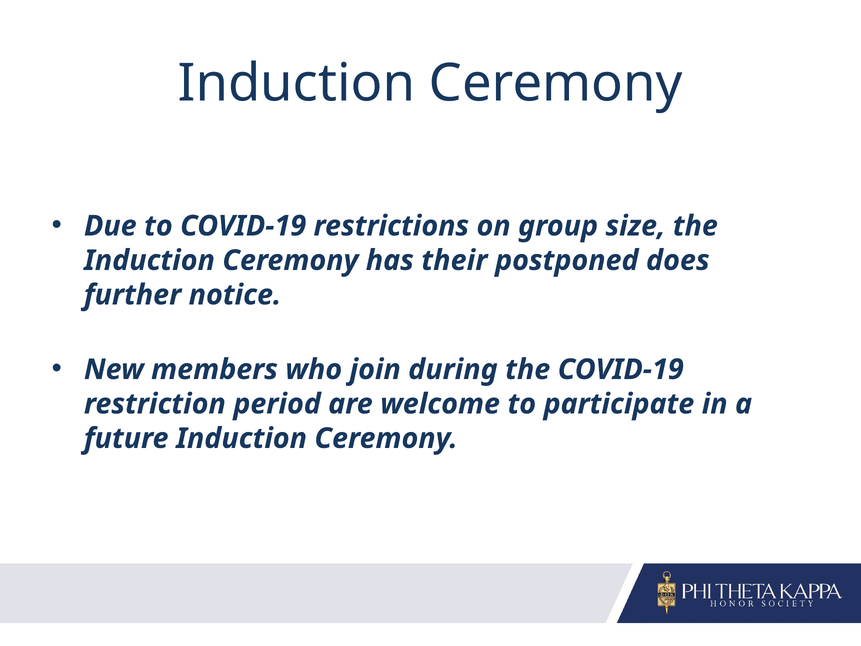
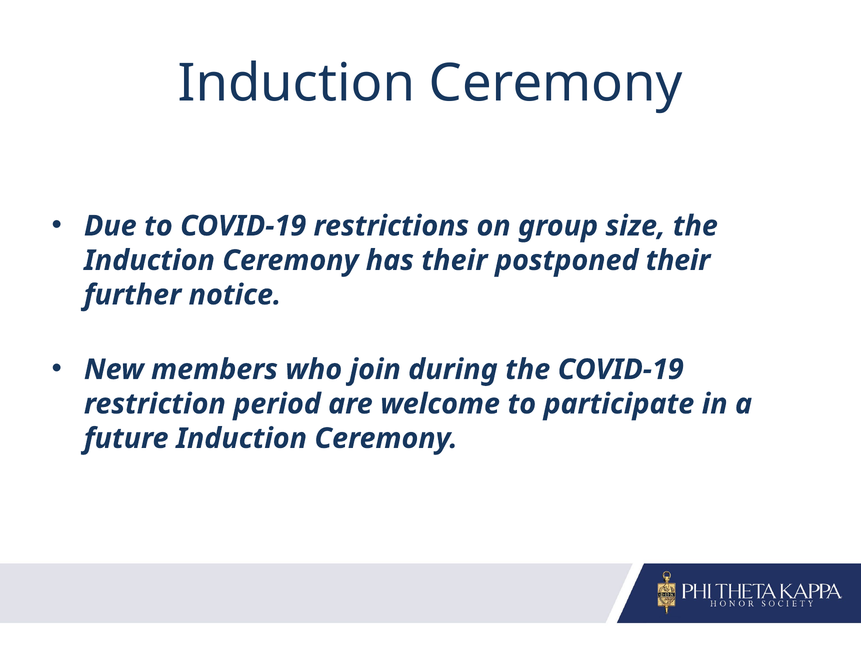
postponed does: does -> their (678, 260)
